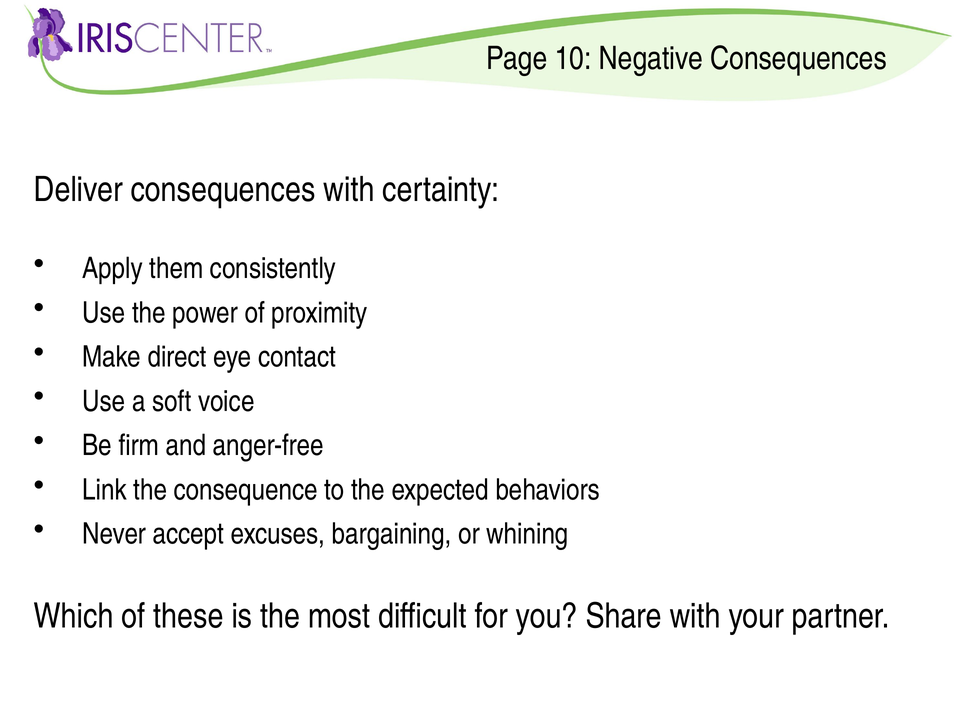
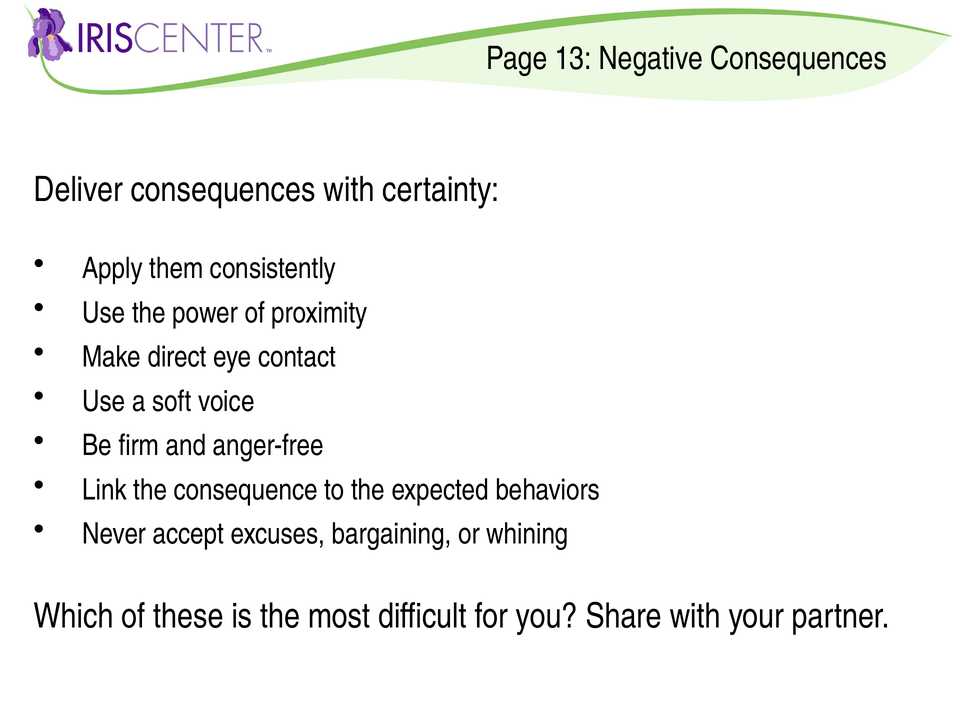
10: 10 -> 13 (573, 59)
